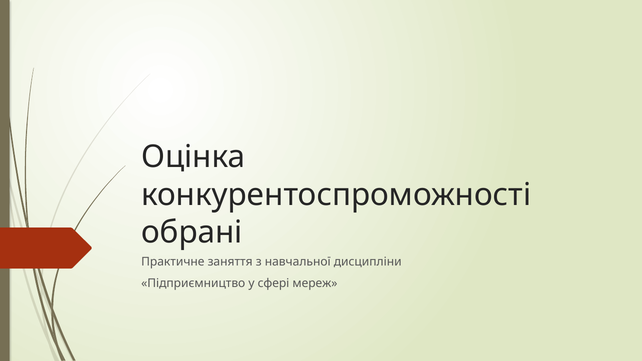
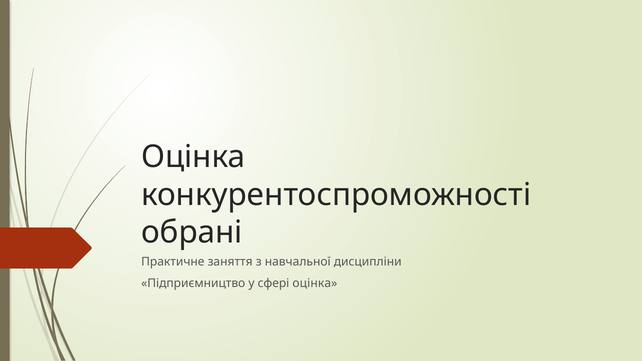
сфері мереж: мереж -> оцінка (315, 283)
